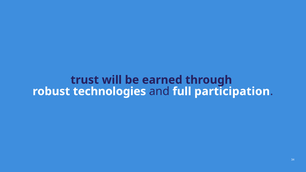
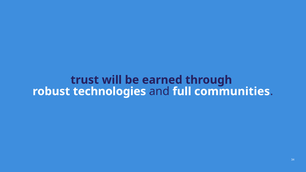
participation: participation -> communities (232, 91)
